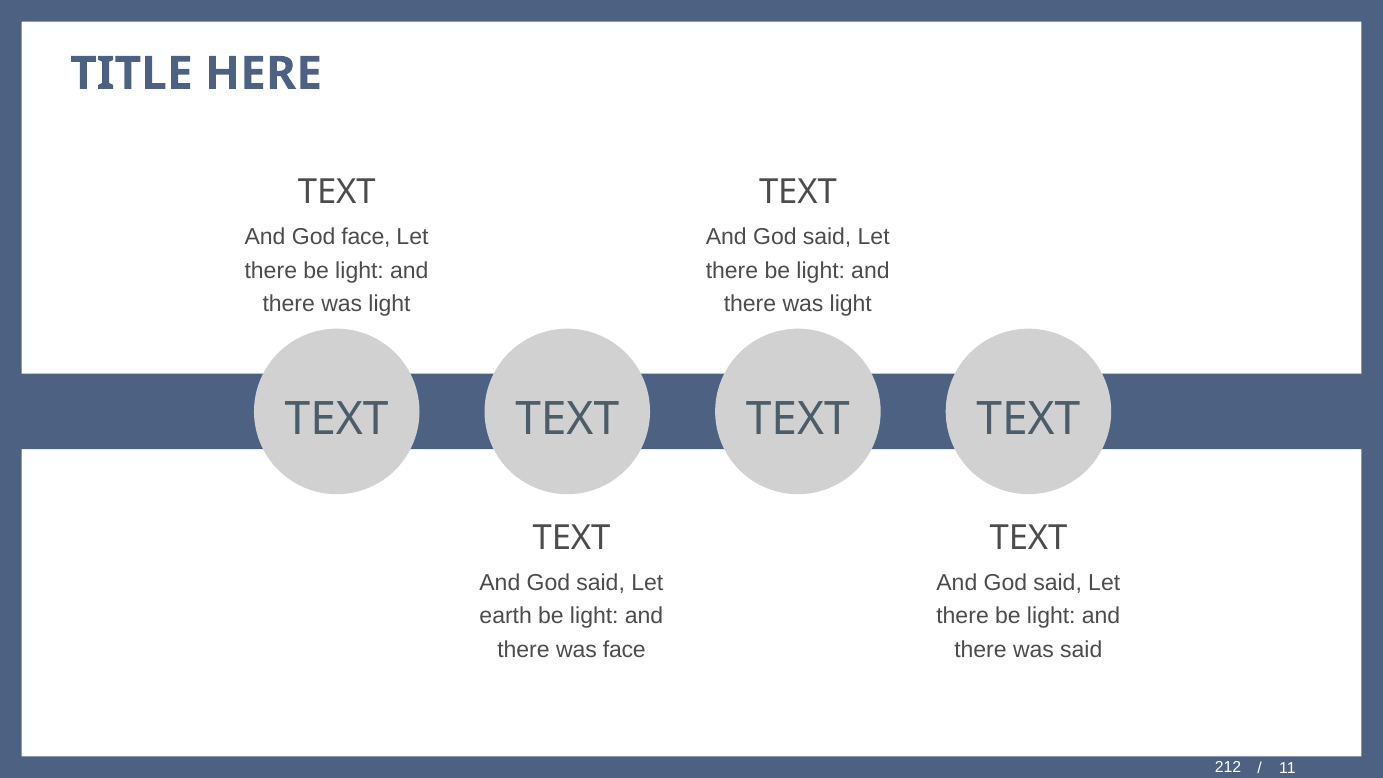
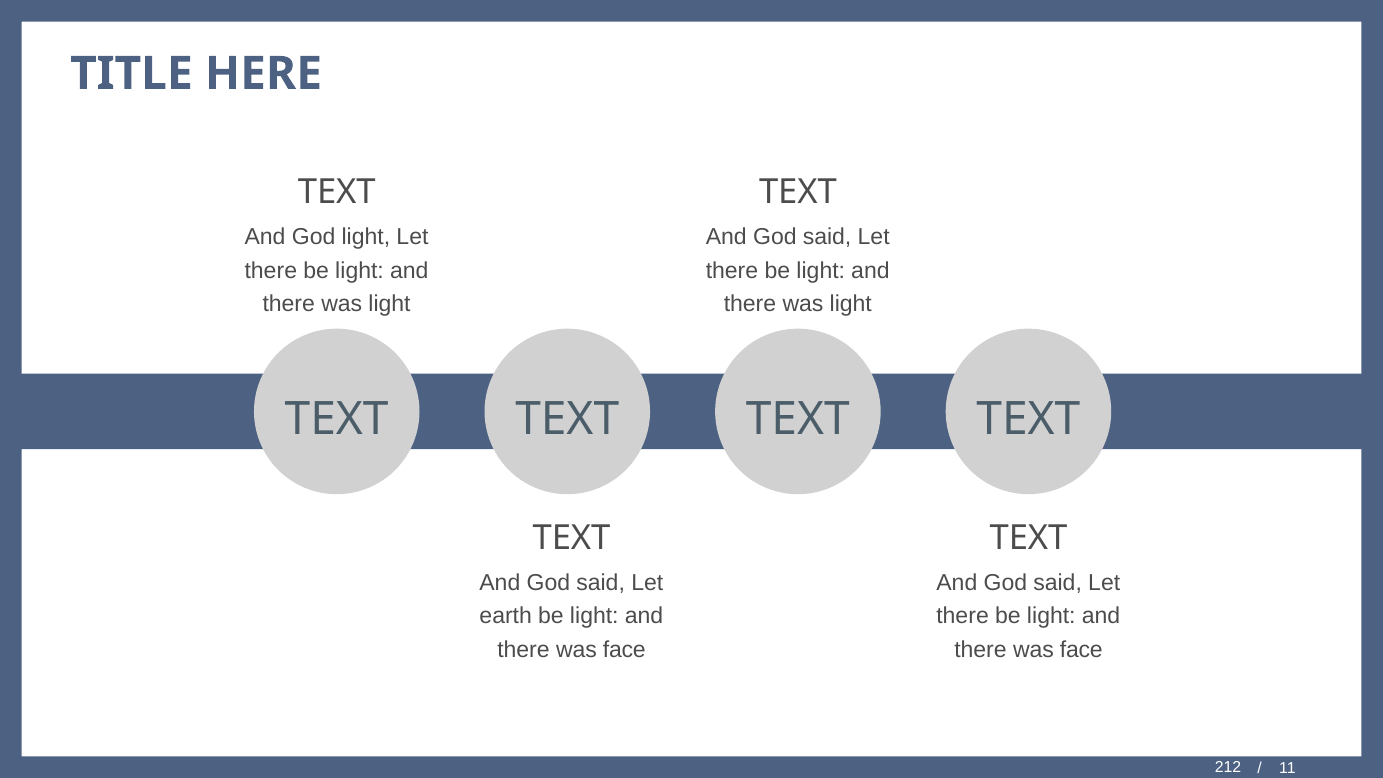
God face: face -> light (366, 237)
said: said -> face (1081, 649)
